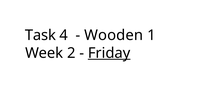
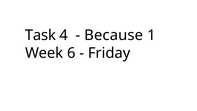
Wooden: Wooden -> Because (114, 35)
2: 2 -> 6 (71, 53)
Friday underline: present -> none (109, 53)
